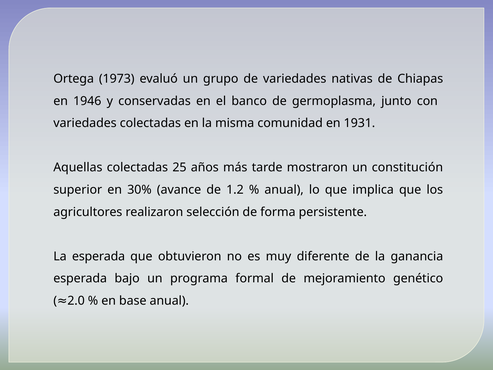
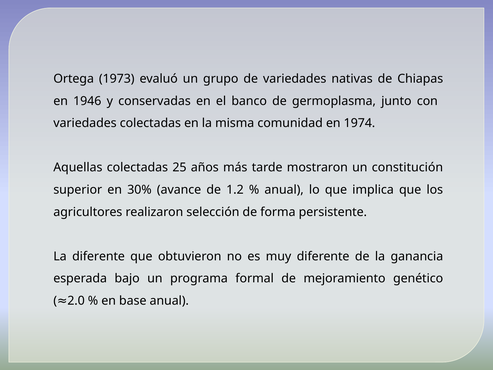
1931: 1931 -> 1974 (359, 123)
La esperada: esperada -> diferente (99, 256)
